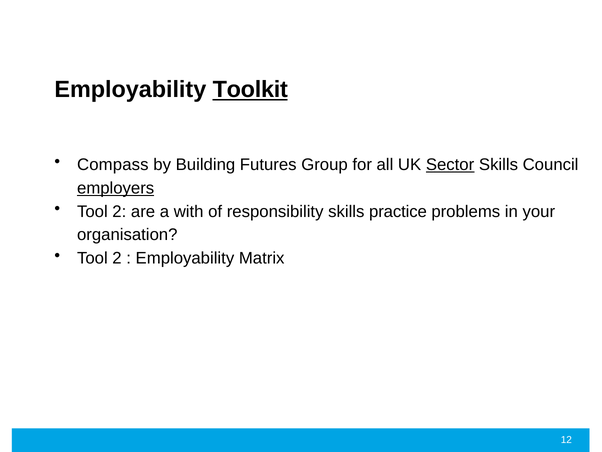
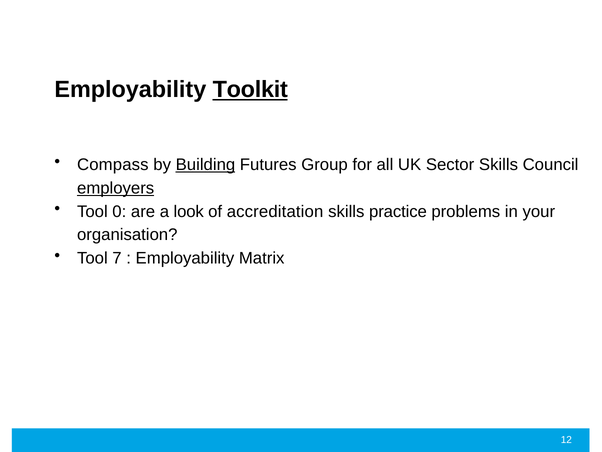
Building underline: none -> present (205, 164)
Sector underline: present -> none (450, 164)
2: 2 -> 0 (119, 211)
with: with -> look (189, 211)
responsibility: responsibility -> accreditation (275, 211)
2: 2 -> 7 (117, 258)
